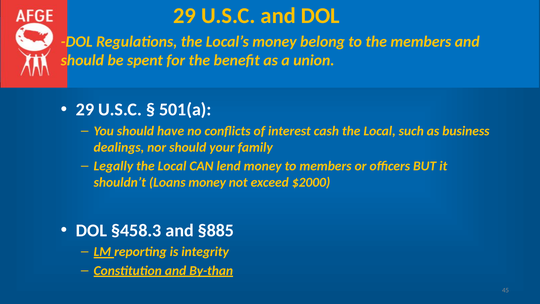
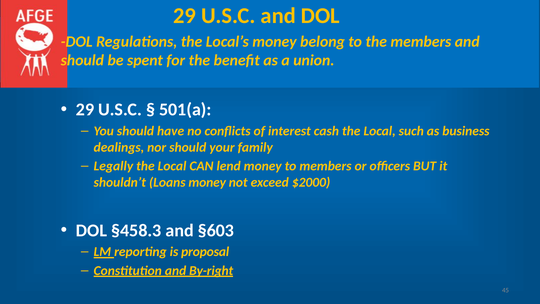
§885: §885 -> §603 (216, 230)
integrity: integrity -> proposal (205, 252)
By-than: By-than -> By-right (211, 270)
